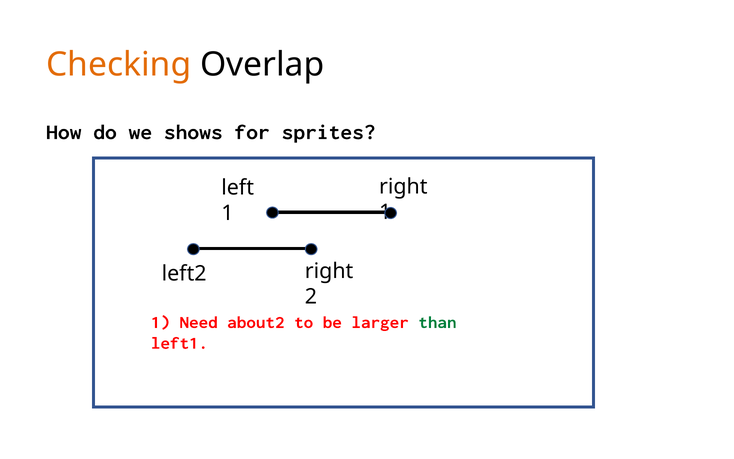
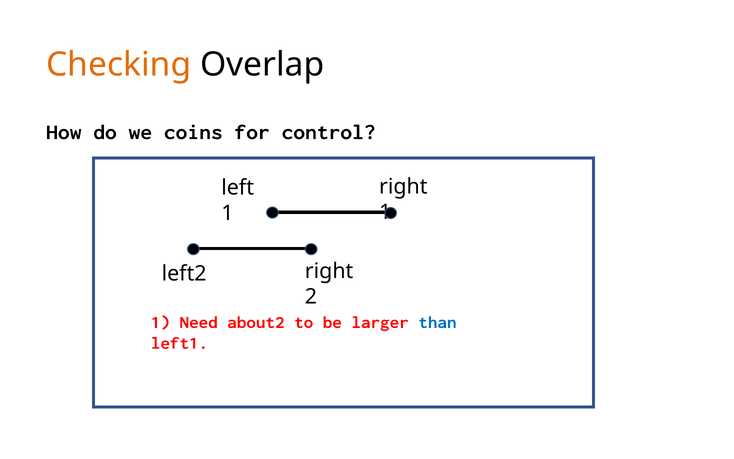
shows: shows -> coins (193, 132)
sprites: sprites -> control (329, 132)
than colour: green -> blue (437, 322)
